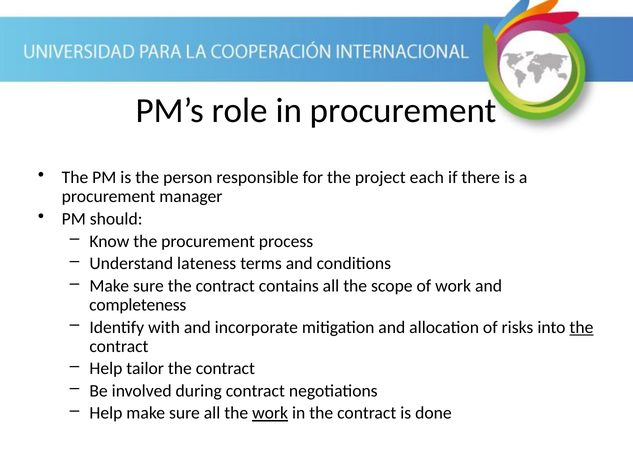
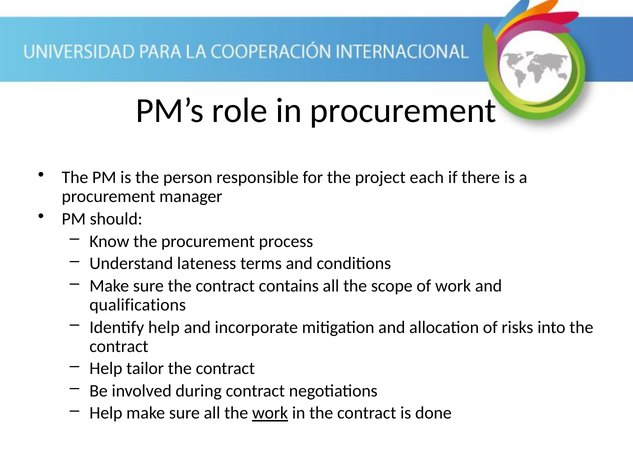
completeness: completeness -> qualifications (138, 305)
Identify with: with -> help (164, 327)
the underline: present -> none (581, 327)
